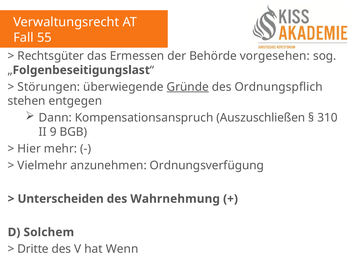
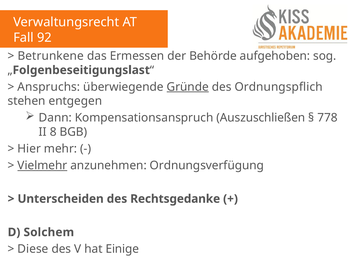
55: 55 -> 92 (44, 38)
Rechtsgüter: Rechtsgüter -> Betrunkene (51, 56)
vorgesehen: vorgesehen -> aufgehoben (275, 56)
Störungen: Störungen -> Anspruchs (49, 87)
310: 310 -> 778 (328, 117)
9: 9 -> 8 (53, 132)
Vielmehr underline: none -> present (42, 165)
Wahrnehmung: Wahrnehmung -> Rechtsgedanke (175, 198)
Dritte: Dritte -> Diese (33, 248)
Wenn: Wenn -> Einige (122, 248)
